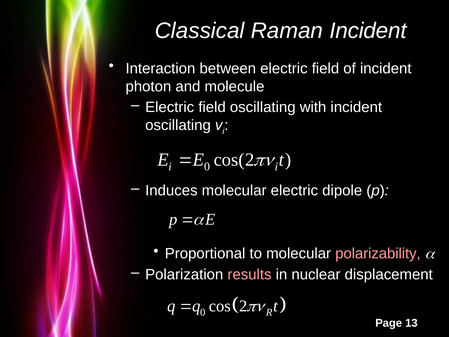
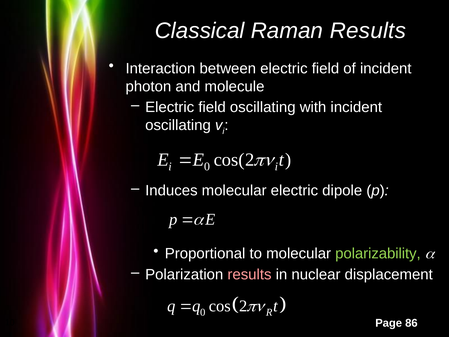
Raman Incident: Incident -> Results (368, 31)
polarizability colour: pink -> light green (378, 253)
13: 13 -> 86 (411, 323)
